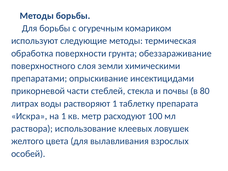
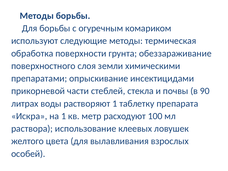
80: 80 -> 90 (205, 91)
